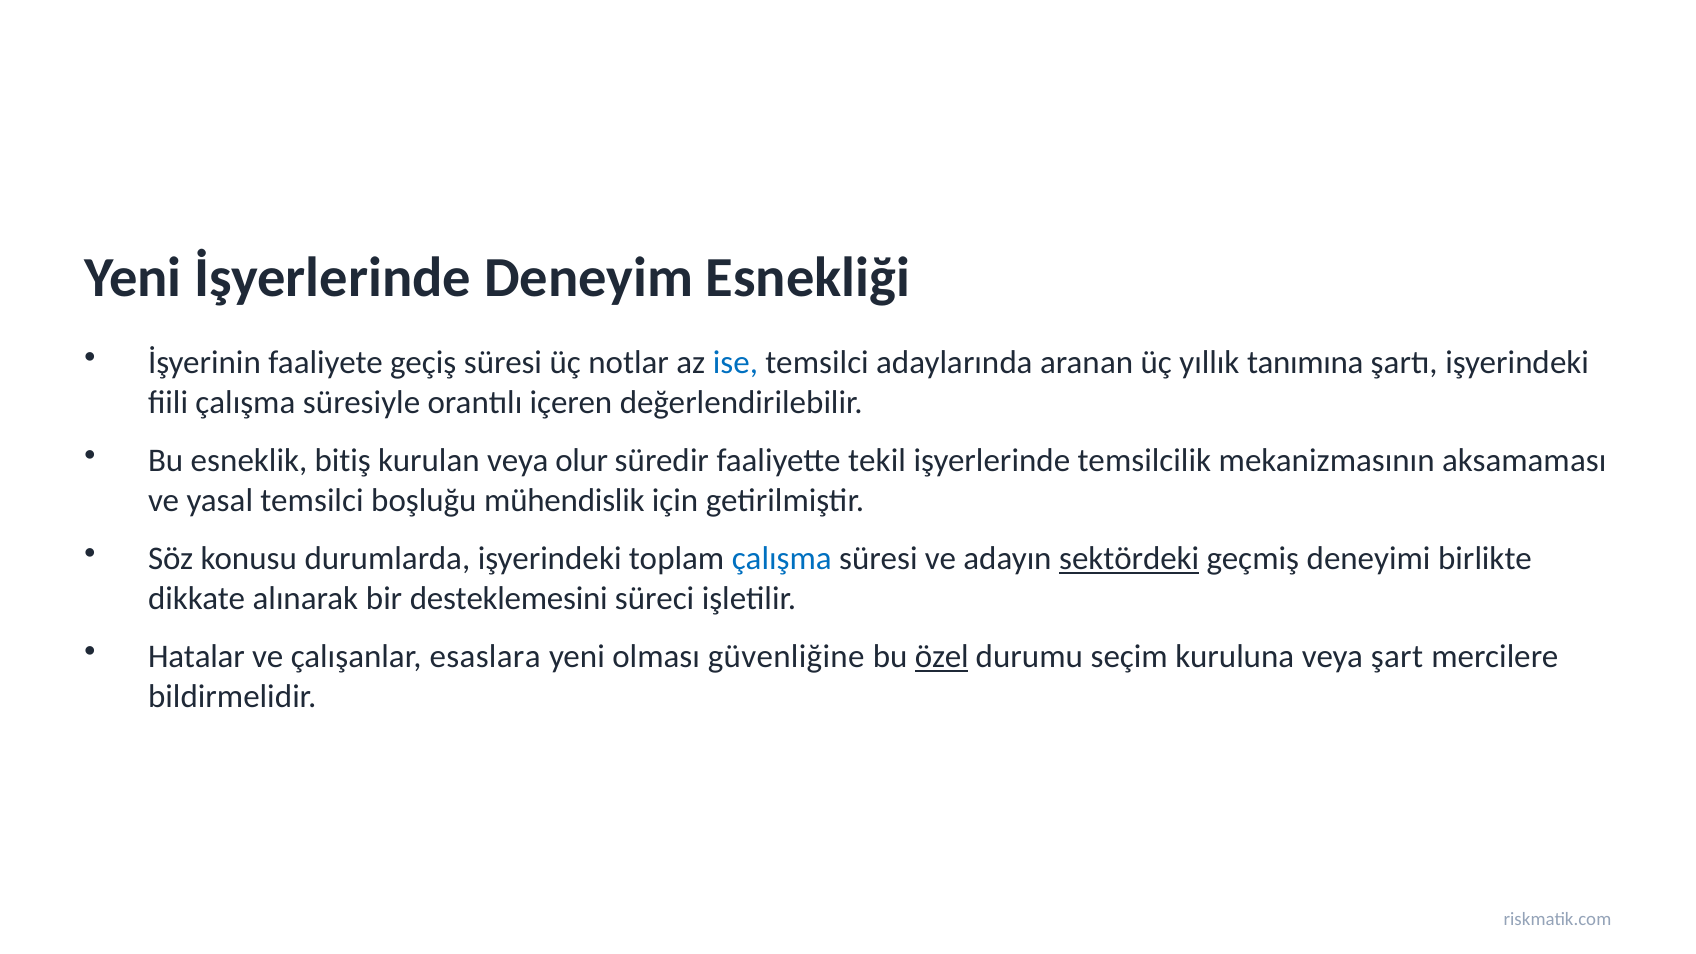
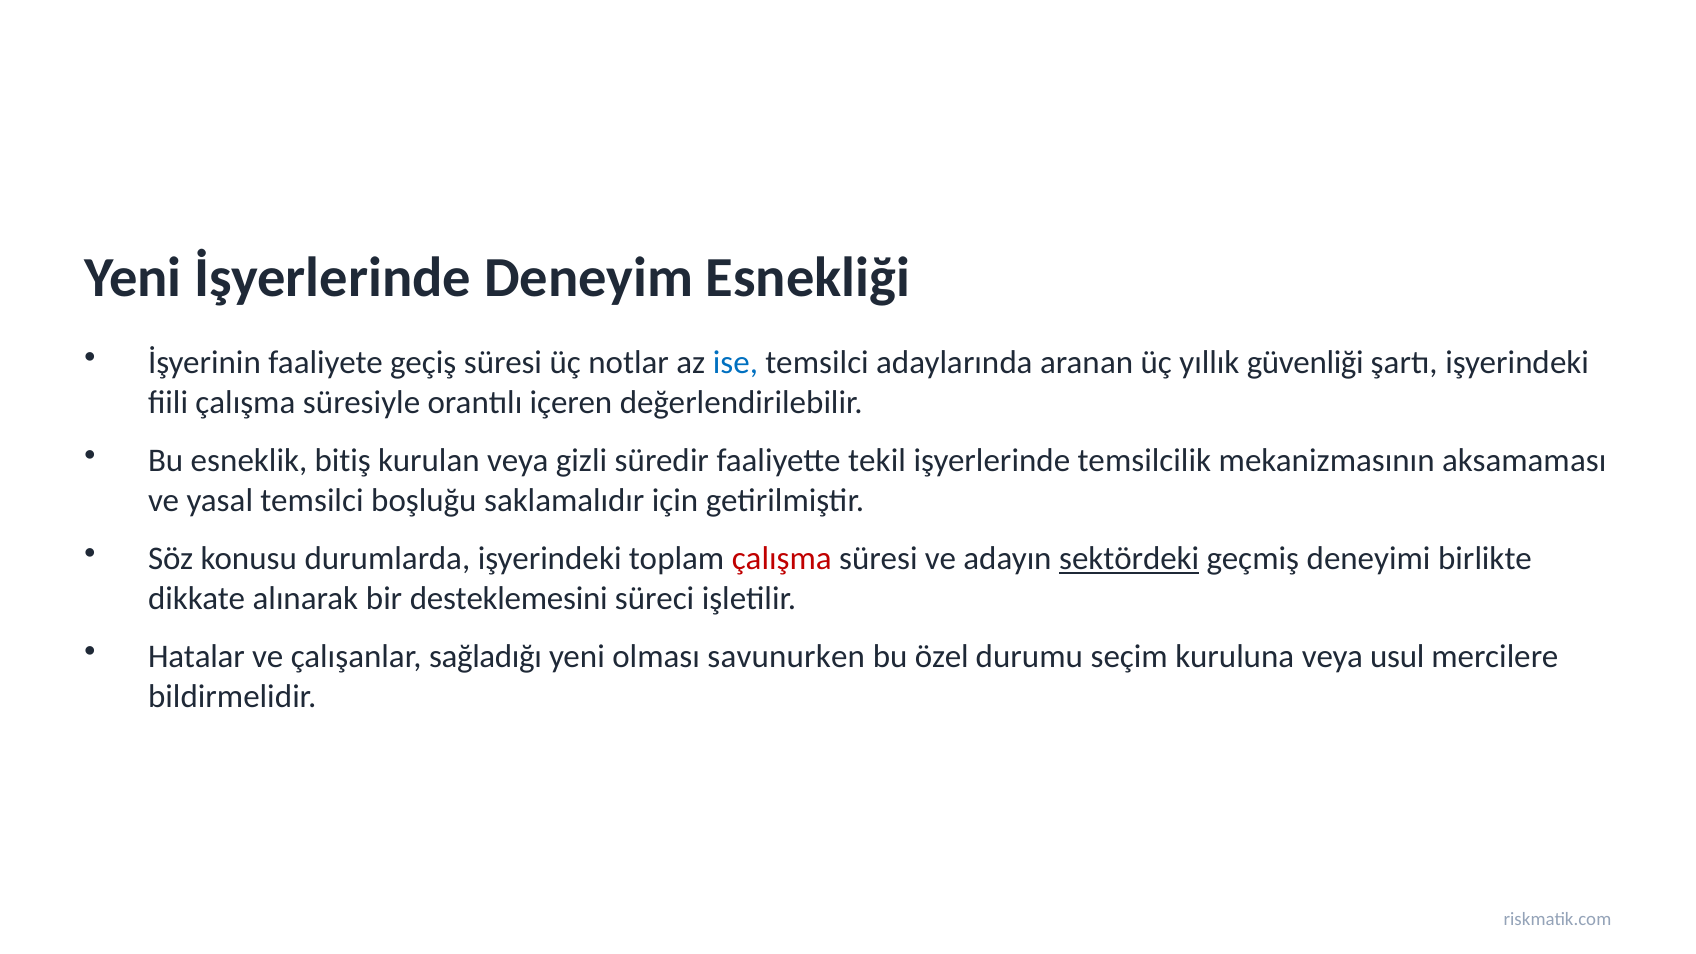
tanımına: tanımına -> güvenliği (1305, 363)
olur: olur -> gizli (582, 461)
mühendislik: mühendislik -> saklamalıdır (564, 500)
çalışma colour: blue -> red (782, 559)
esaslara: esaslara -> sağladığı (485, 657)
güvenliğine: güvenliğine -> savunurken (786, 657)
özel underline: present -> none (942, 657)
şart: şart -> usul (1397, 657)
